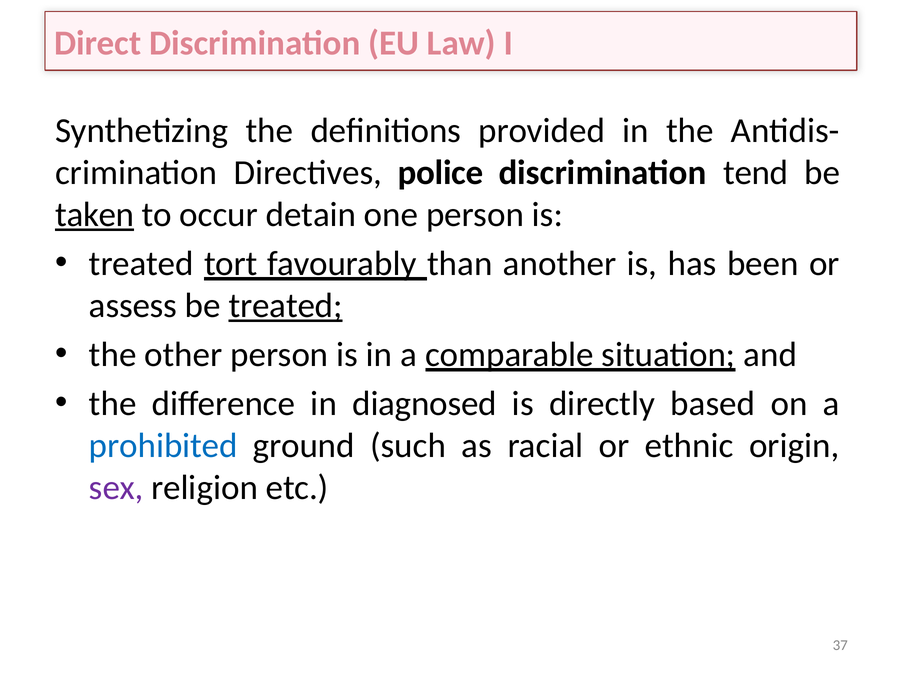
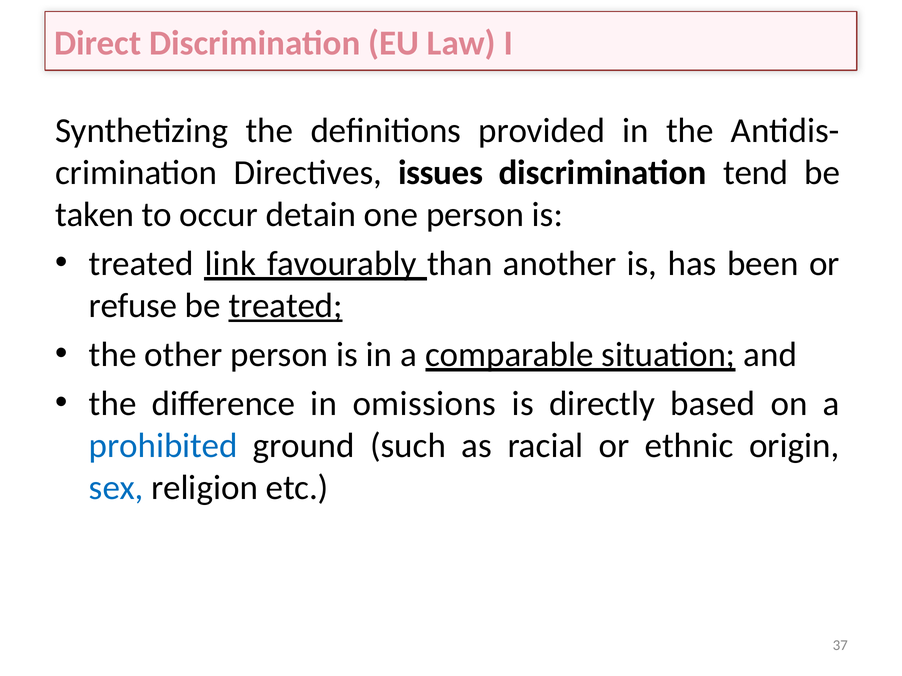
police: police -> issues (441, 173)
taken underline: present -> none (95, 215)
tort: tort -> link (230, 264)
assess: assess -> refuse (133, 306)
diagnosed: diagnosed -> omissions (424, 404)
sex colour: purple -> blue (116, 488)
